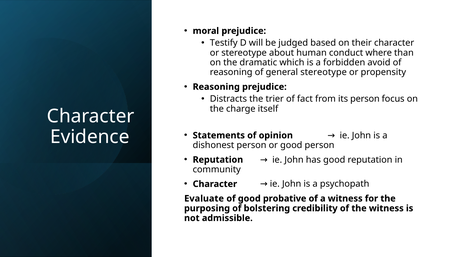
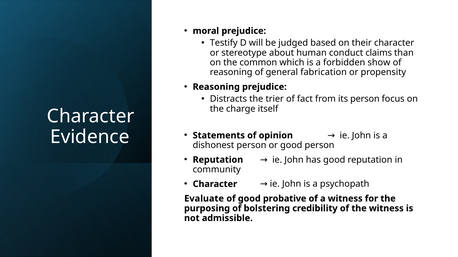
where: where -> claims (379, 53)
dramatic: dramatic -> common (258, 63)
avoid: avoid -> show (379, 63)
general stereotype: stereotype -> fabrication (324, 72)
